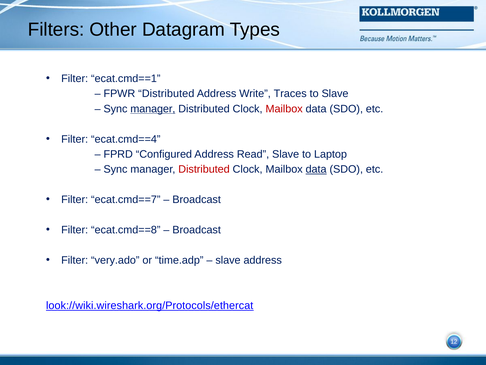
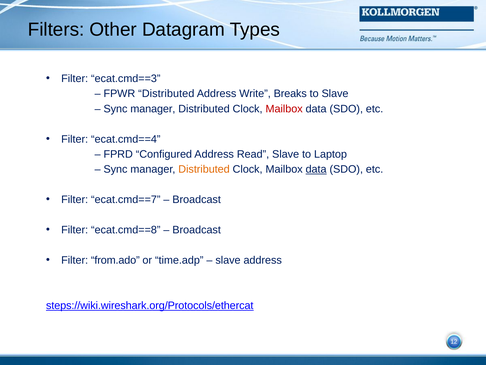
ecat.cmd==1: ecat.cmd==1 -> ecat.cmd==3 (126, 78)
Traces: Traces -> Breaks (290, 94)
manager underline: present -> none (153, 109)
Distributed colour: red -> orange (204, 169)
very.ado: very.ado -> from.ado (115, 260)
look://wiki.wireshark.org/Protocols/ethercat: look://wiki.wireshark.org/Protocols/ethercat -> steps://wiki.wireshark.org/Protocols/ethercat (150, 305)
